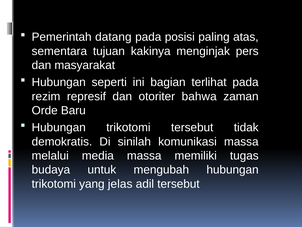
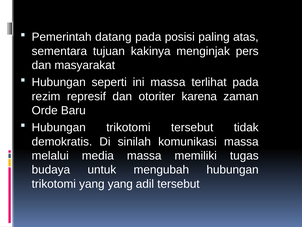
ini bagian: bagian -> massa (168, 82)
bahwa: bahwa -> karena (199, 96)
yang jelas: jelas -> yang (120, 184)
